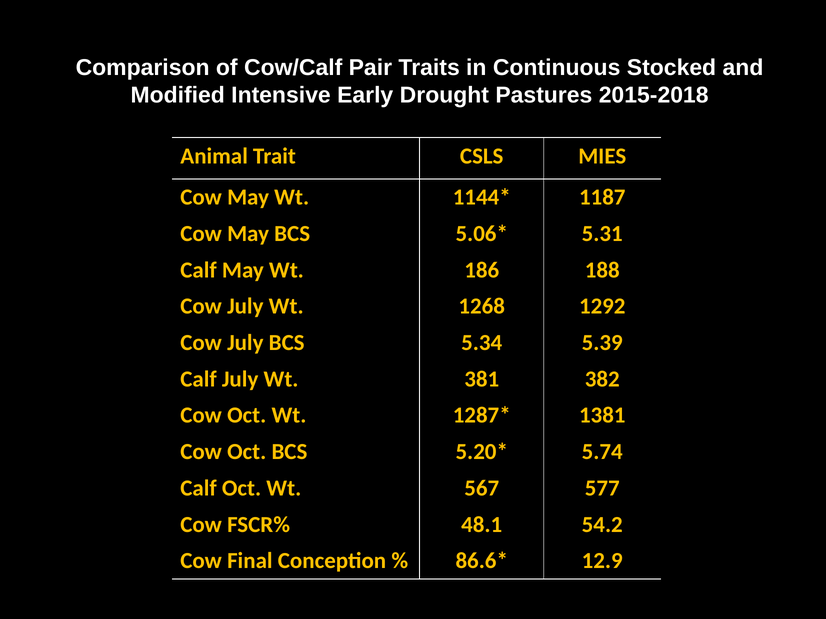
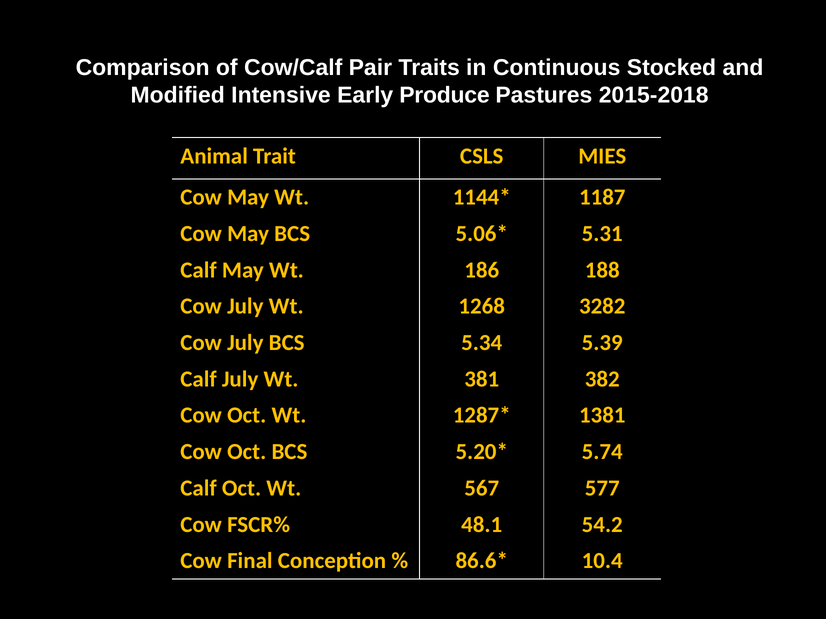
Drought: Drought -> Produce (444, 95)
1292: 1292 -> 3282 (602, 307)
12.9: 12.9 -> 10.4 (602, 561)
